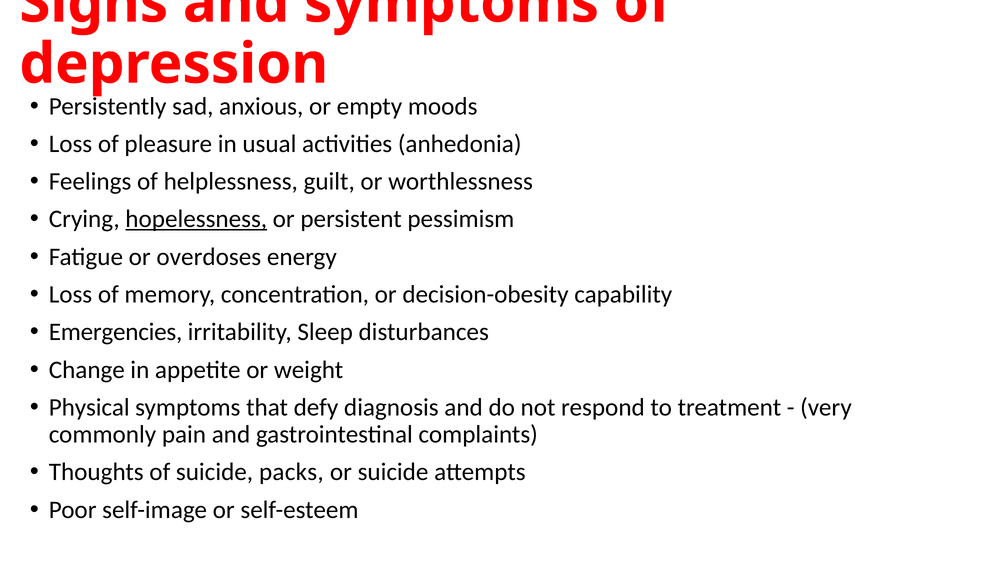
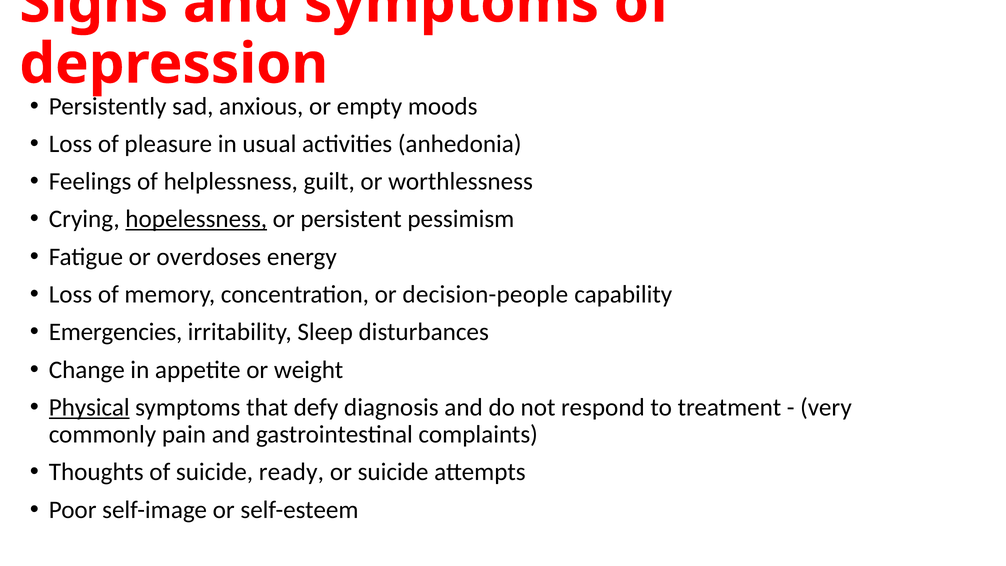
decision-obesity: decision-obesity -> decision-people (485, 294)
Physical underline: none -> present (89, 407)
packs: packs -> ready (291, 472)
